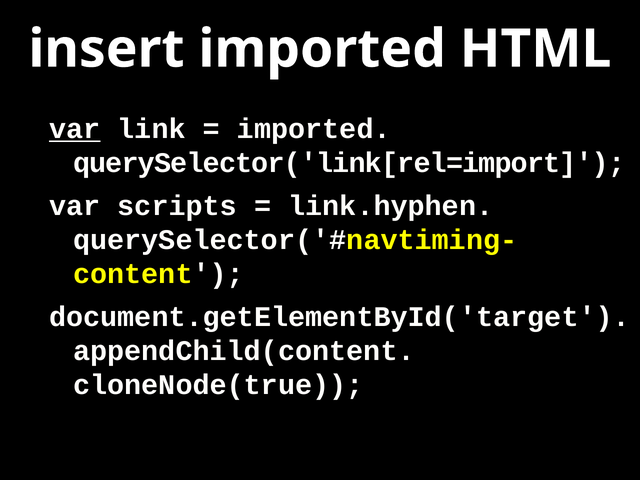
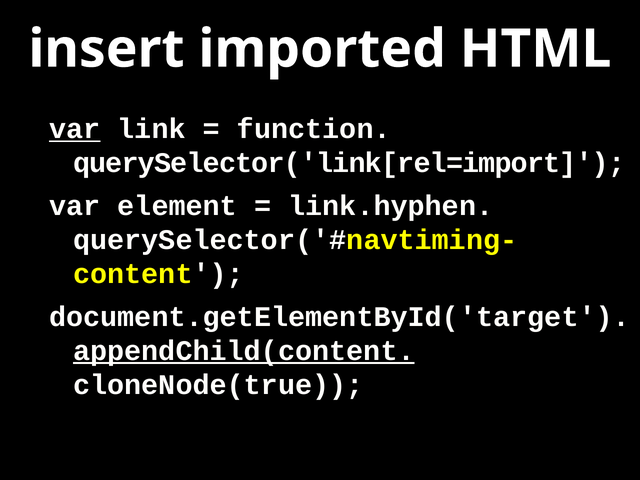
imported: imported -> function (314, 129)
scripts: scripts -> element (177, 206)
appendChild(content underline: none -> present (244, 351)
